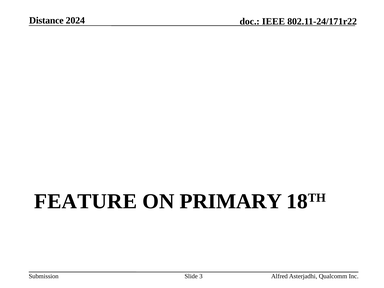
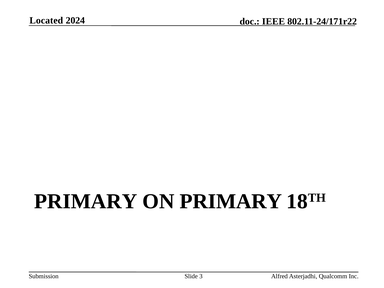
Distance: Distance -> Located (46, 20)
FEATURE: FEATURE -> PRIMARY (86, 201)
